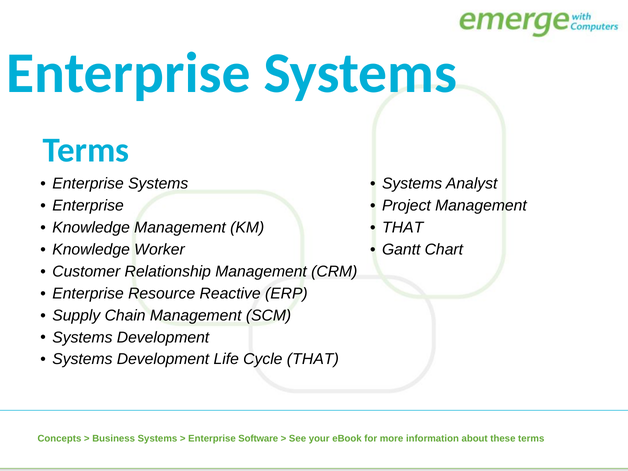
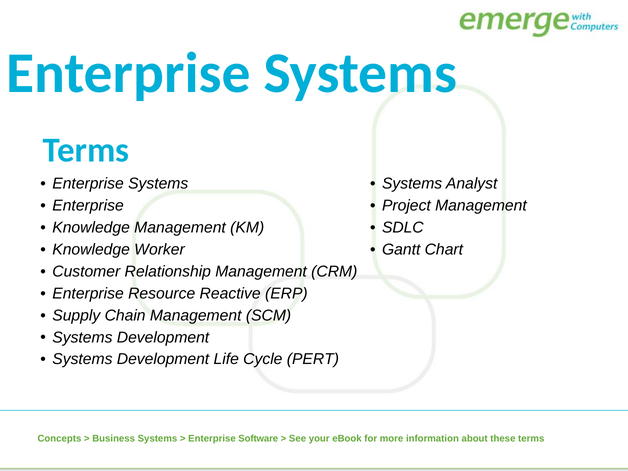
THAT: THAT -> SDLC (403, 227)
Cycle THAT: THAT -> PERT (313, 359)
